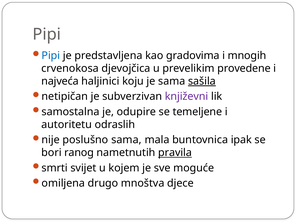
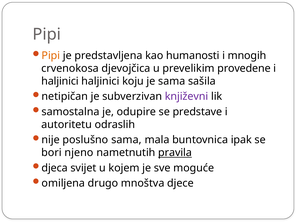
Pipi colour: blue -> orange (51, 56)
gradovima: gradovima -> humanosti (193, 56)
najveća: najveća -> haljinici (60, 81)
sašila underline: present -> none (202, 81)
temeljene: temeljene -> predstave (197, 112)
ranog: ranog -> njeno (79, 153)
smrti: smrti -> djeca (55, 168)
